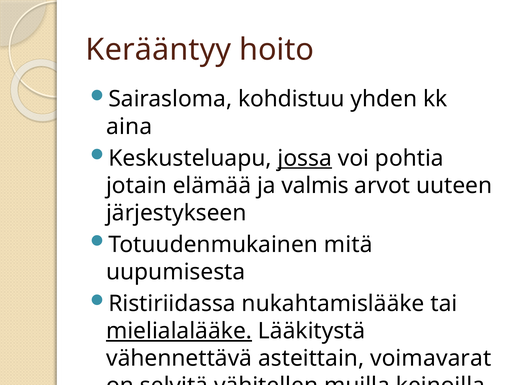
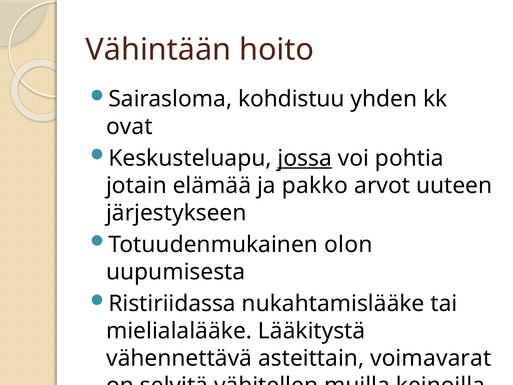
Kerääntyy: Kerääntyy -> Vähintään (158, 50)
aina: aina -> ovat (129, 126)
valmis: valmis -> pakko (315, 185)
mitä: mitä -> olon (348, 244)
mielialalääke underline: present -> none (179, 331)
